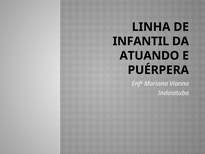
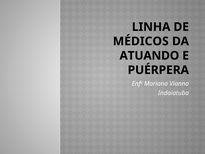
INFANTIL: INFANTIL -> MÉDICOS (141, 41)
